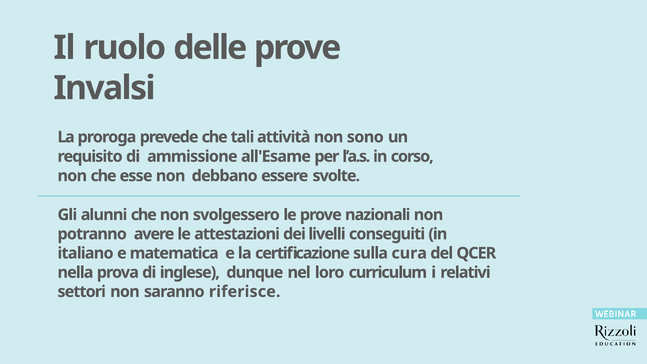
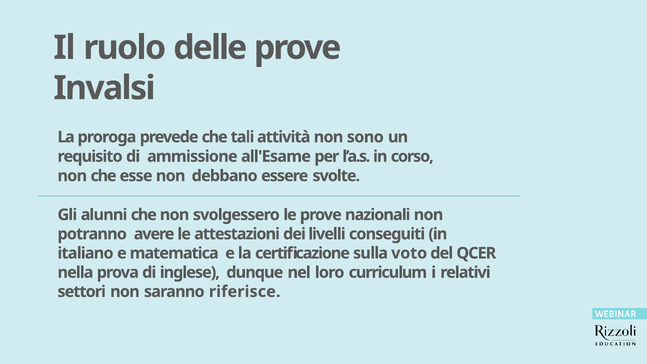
cura: cura -> voto (409, 253)
